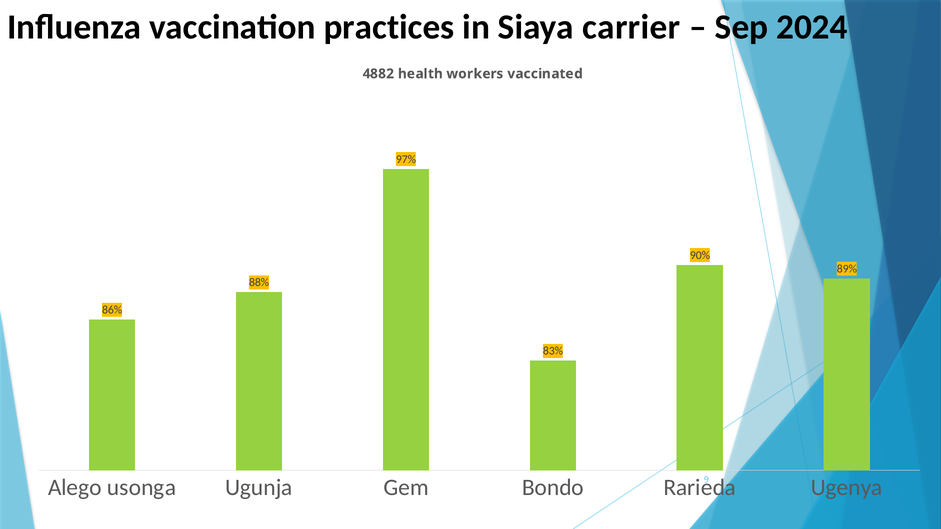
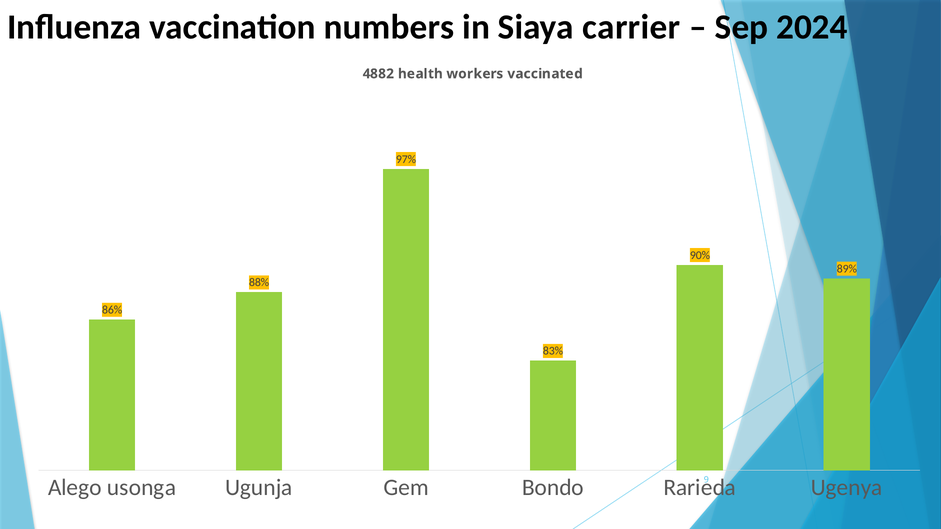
practices: practices -> numbers (389, 27)
